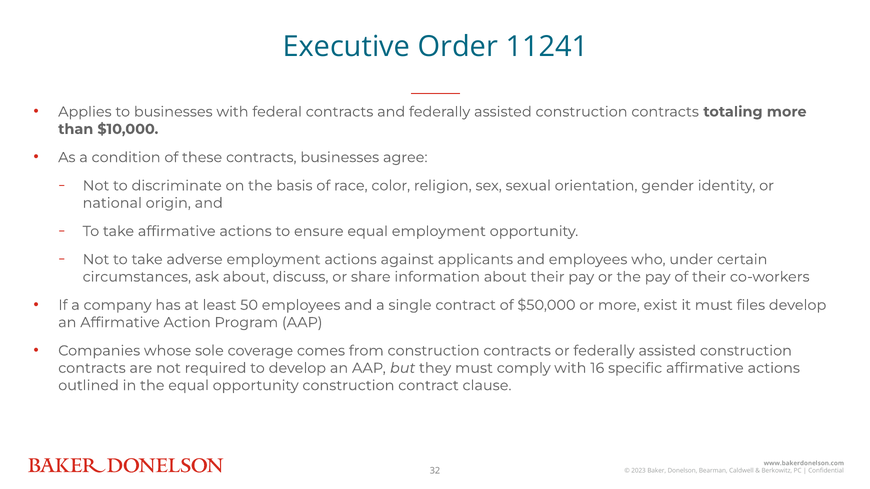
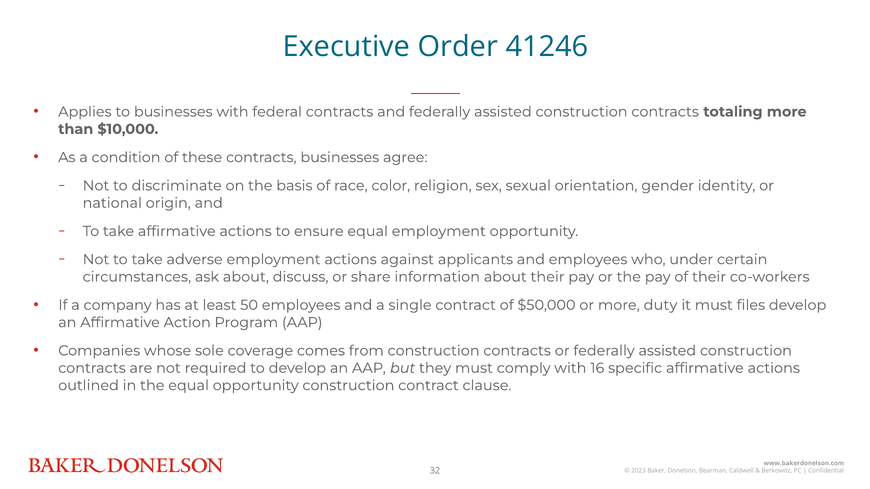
11241: 11241 -> 41246 (547, 47)
exist: exist -> duty (660, 305)
